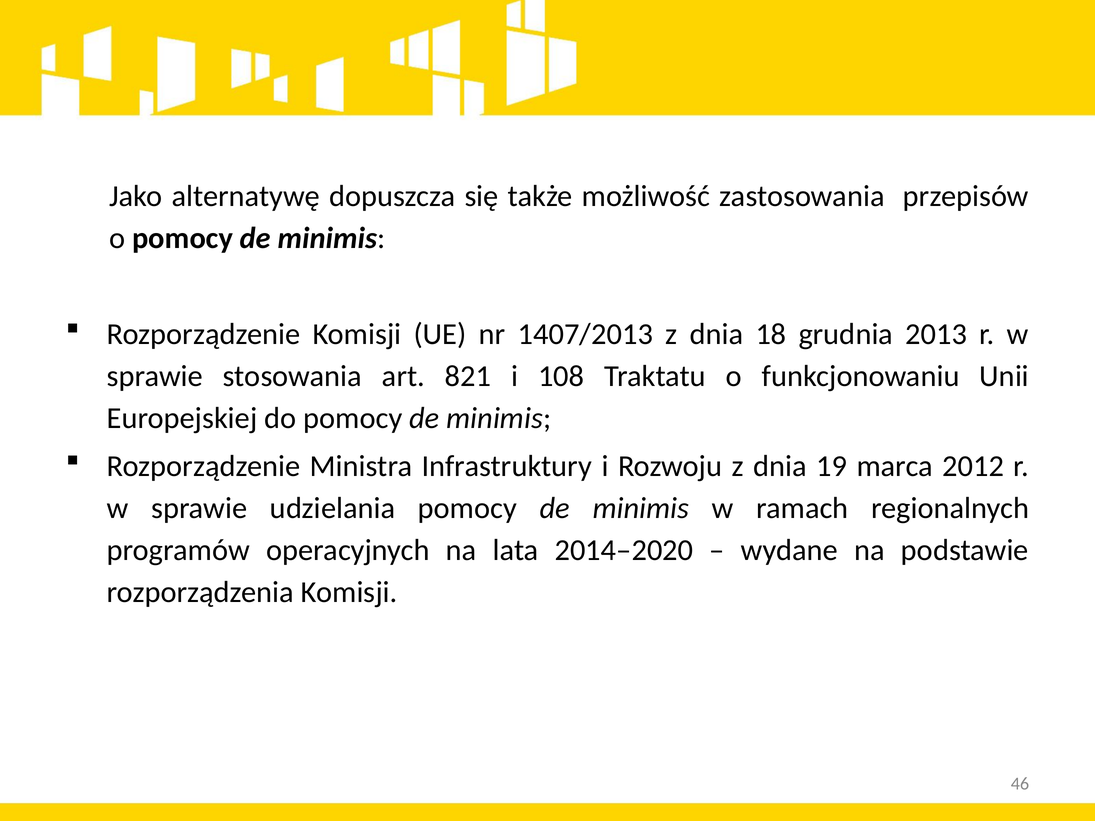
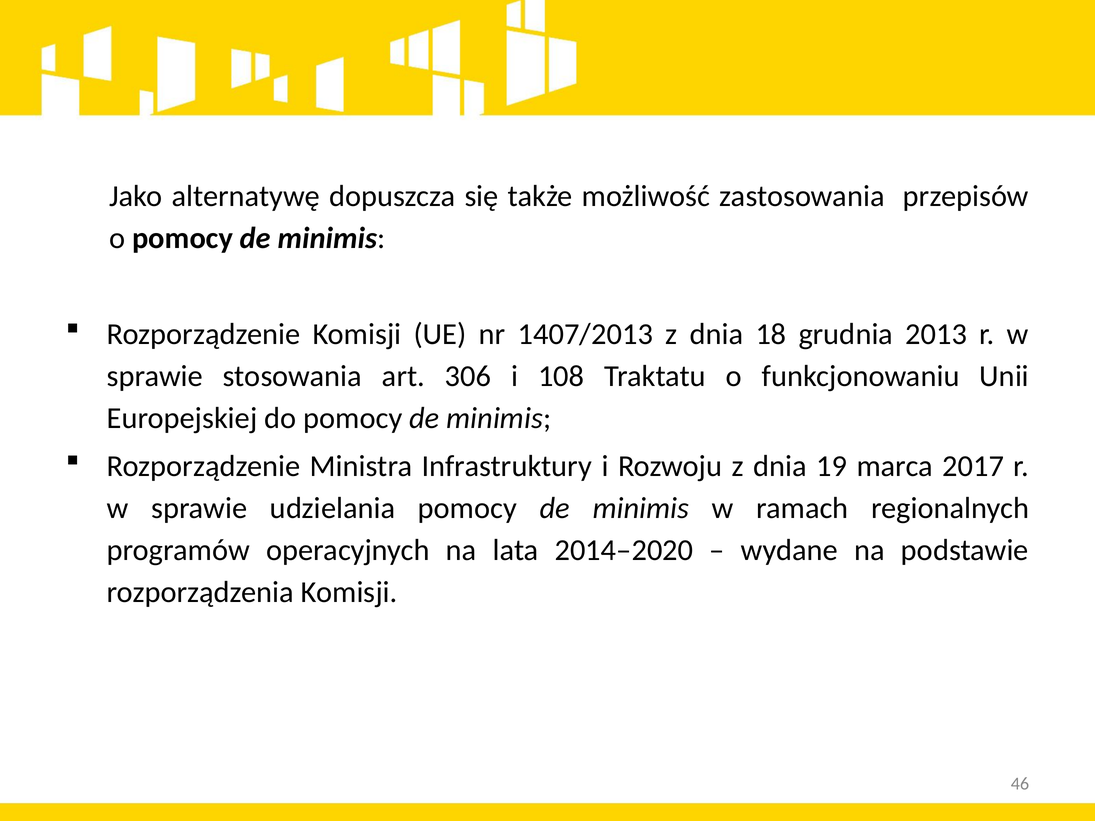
821: 821 -> 306 (468, 376)
2012: 2012 -> 2017 (973, 466)
